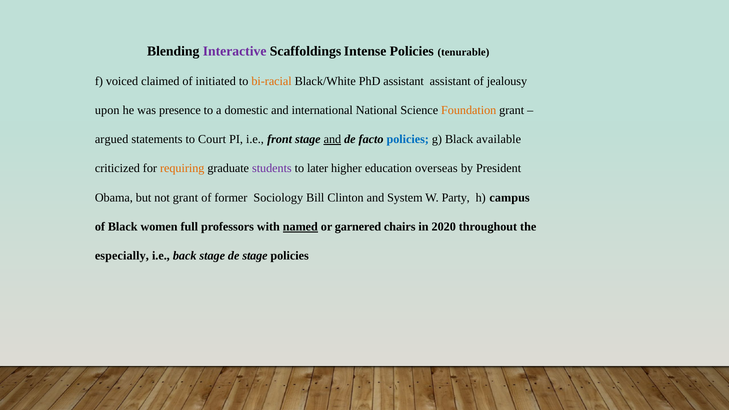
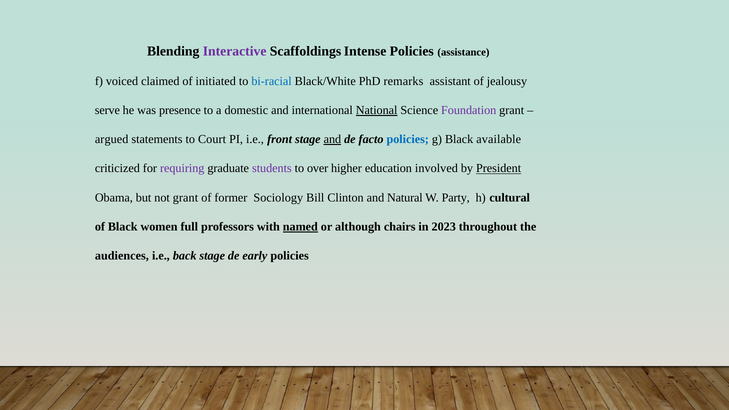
tenurable: tenurable -> assistance (463, 52)
bi-racial colour: orange -> blue (272, 81)
PhD assistant: assistant -> remarks (403, 81)
upon: upon -> serve (107, 110)
National underline: none -> present (377, 110)
Foundation colour: orange -> purple (469, 110)
requiring colour: orange -> purple (182, 168)
later: later -> over (318, 168)
overseas: overseas -> involved (436, 168)
President underline: none -> present (499, 168)
System: System -> Natural (405, 198)
campus: campus -> cultural (510, 198)
garnered: garnered -> although (358, 227)
2020: 2020 -> 2023 (444, 227)
especially: especially -> audiences (122, 256)
de stage: stage -> early (255, 256)
